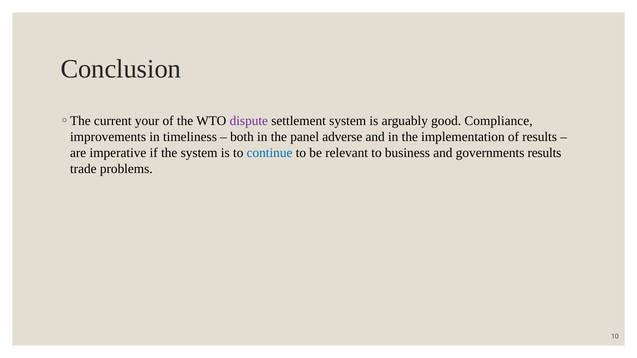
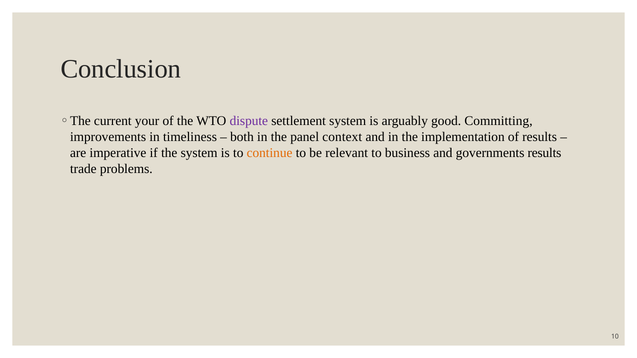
Compliance: Compliance -> Committing (499, 121)
adverse: adverse -> context (342, 137)
continue colour: blue -> orange (270, 153)
